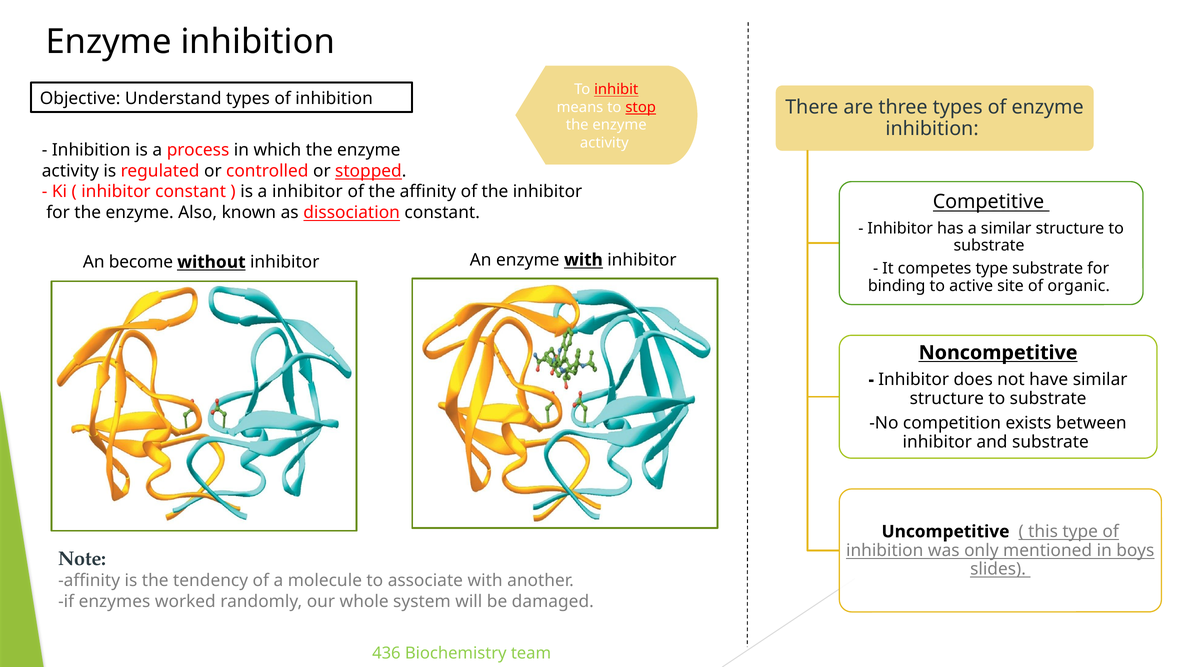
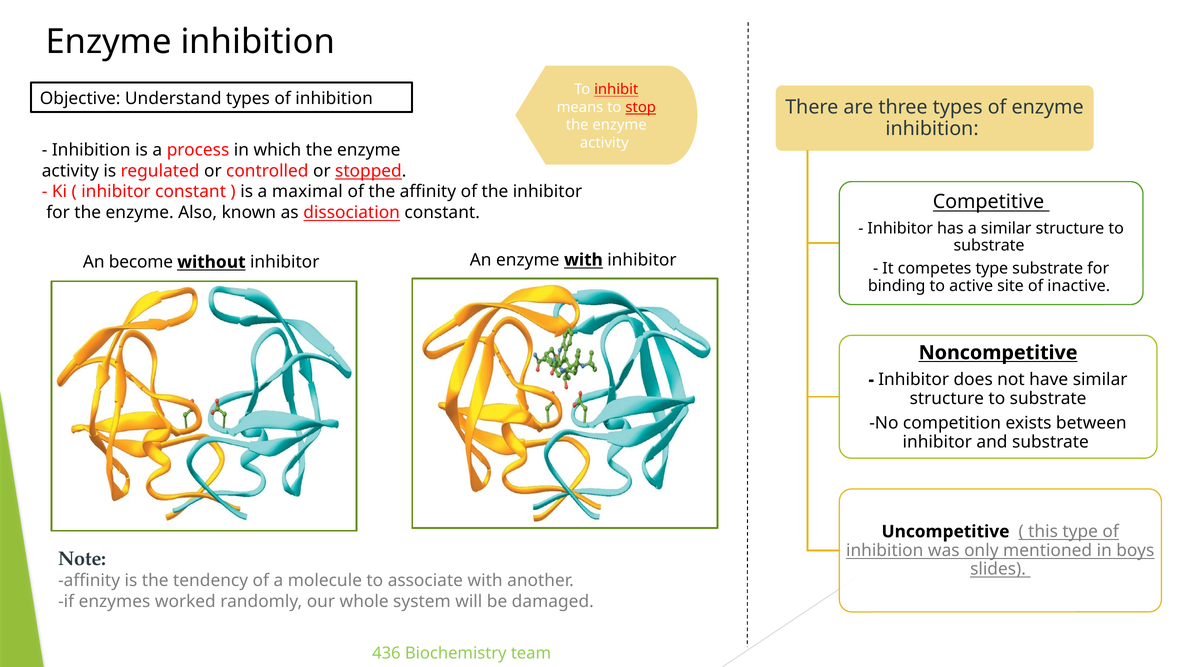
a inhibitor: inhibitor -> maximal (307, 192)
organic: organic -> inactive (1079, 286)
